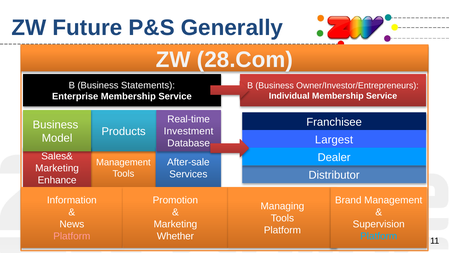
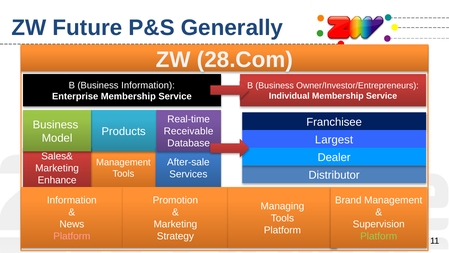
Business Statements: Statements -> Information (148, 85)
Investment: Investment -> Receivable (189, 131)
Whether: Whether -> Strategy (175, 236)
Platform colour: light blue -> light green (379, 236)
